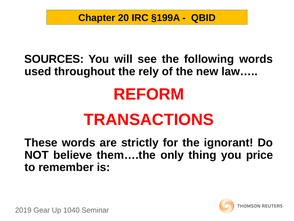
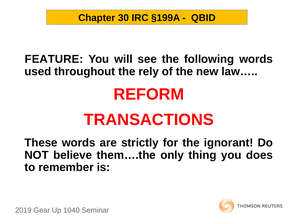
20: 20 -> 30 (123, 18)
SOURCES: SOURCES -> FEATURE (54, 59)
price: price -> does (259, 155)
